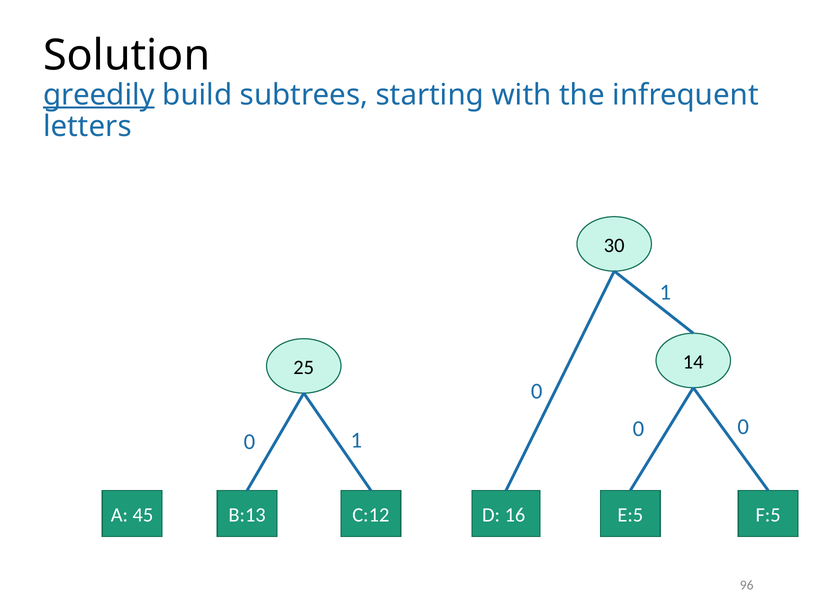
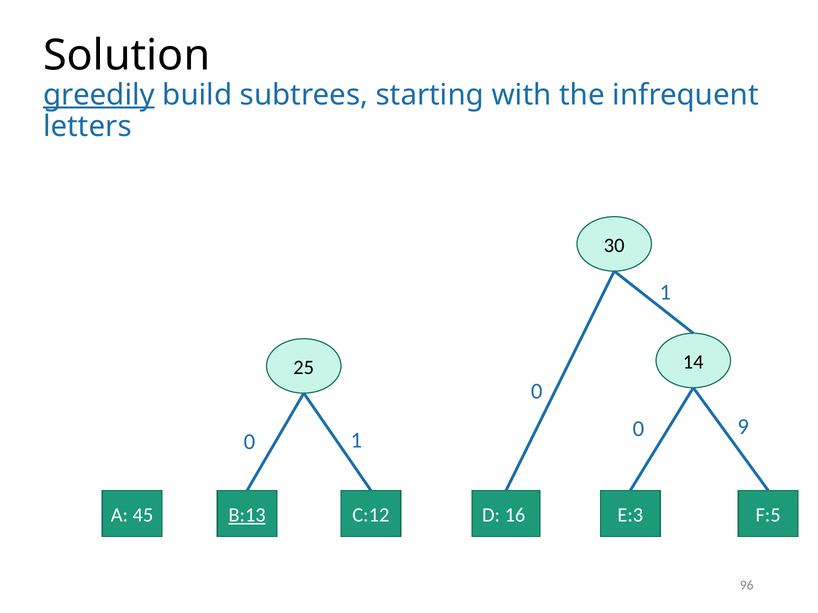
0 0: 0 -> 9 (743, 427)
B:13 underline: none -> present (247, 515)
E:5: E:5 -> E:3 (630, 515)
